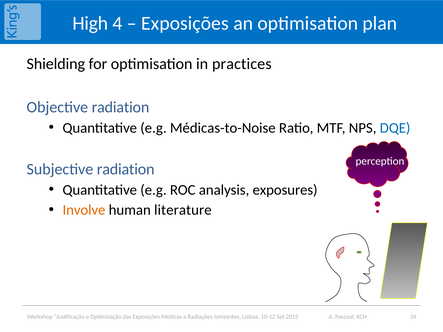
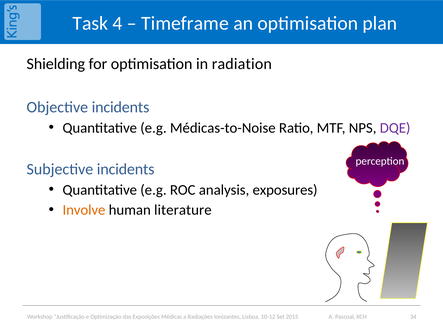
High: High -> Task (90, 24)
Exposições: Exposições -> Timeframe (185, 24)
practices: practices -> radiation (242, 64)
Objective radiation: radiation -> incidents (121, 107)
DQE colour: blue -> purple (395, 128)
Subjective radiation: radiation -> incidents (126, 169)
